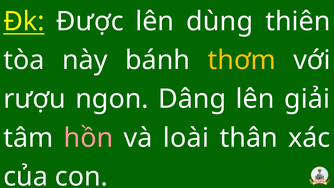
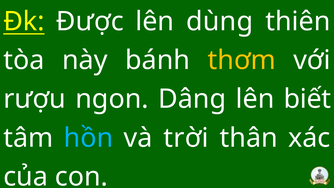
giải: giải -> biết (307, 99)
hồn colour: pink -> light blue (88, 138)
loài: loài -> trời (186, 138)
